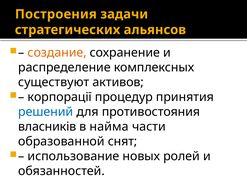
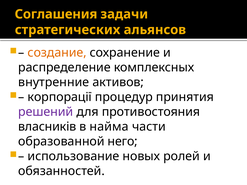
Построения: Построения -> Соглашения (56, 14)
существуют: существуют -> внутренние (54, 82)
решений colour: blue -> purple (46, 112)
снят: снят -> него (123, 142)
